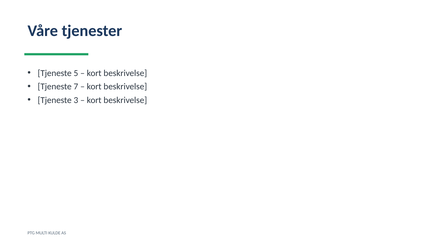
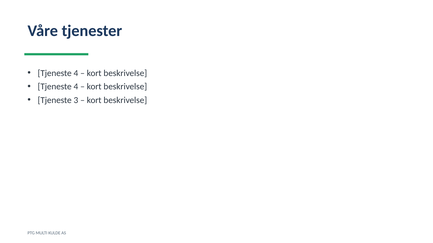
5: 5 -> 4 (76, 73)
7: 7 -> 4 (76, 87)
